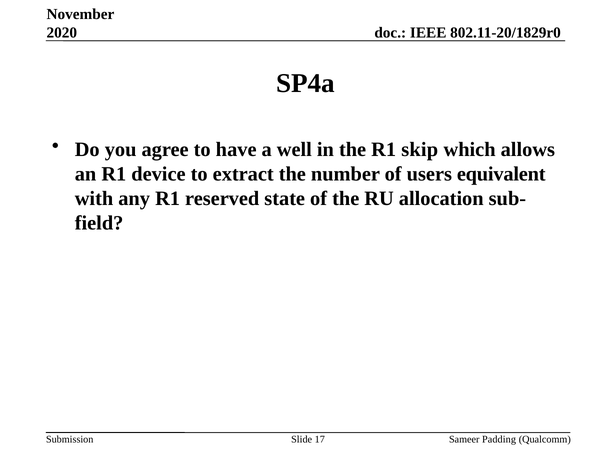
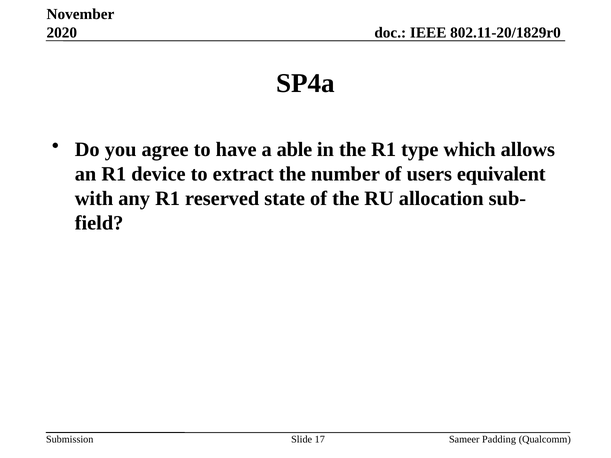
well: well -> able (294, 150)
skip: skip -> type (420, 150)
